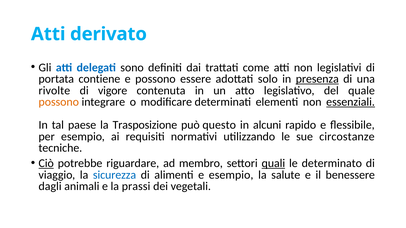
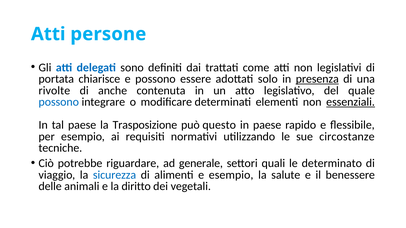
derivato: derivato -> persone (108, 34)
contiene: contiene -> chiarisce (99, 79)
vigore: vigore -> anche (113, 91)
possono colour: orange -> blue (59, 102)
in alcuni: alcuni -> paese (267, 125)
Ciò underline: present -> none (46, 164)
membro: membro -> generale (201, 164)
quali underline: present -> none (273, 164)
dagli: dagli -> delle (50, 187)
prassi: prassi -> diritto (136, 187)
